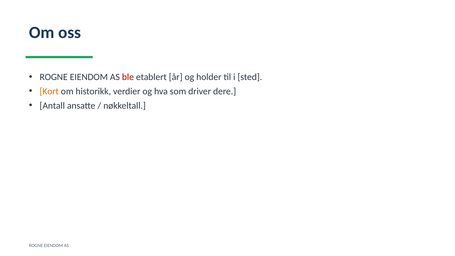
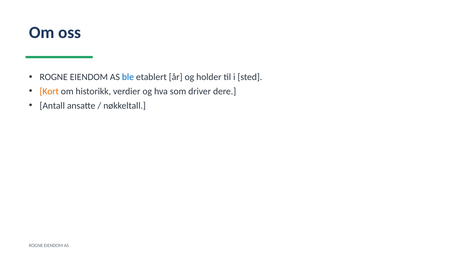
ble colour: red -> blue (128, 77)
